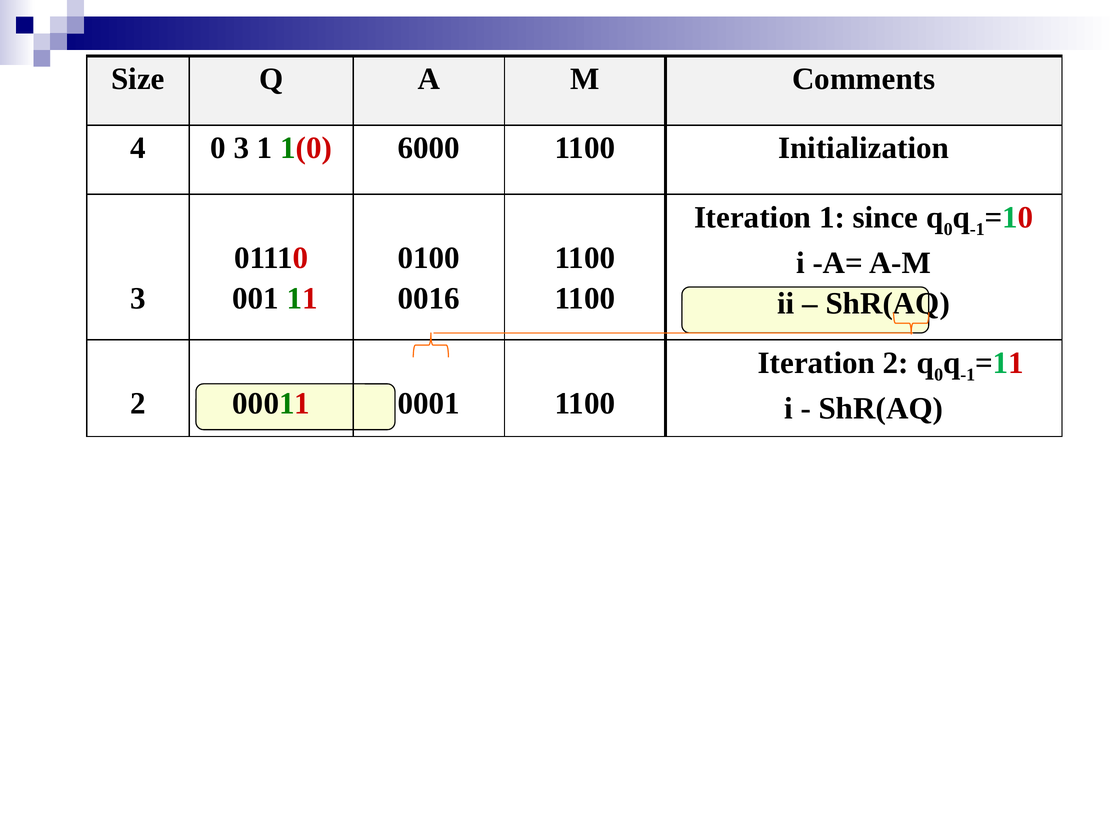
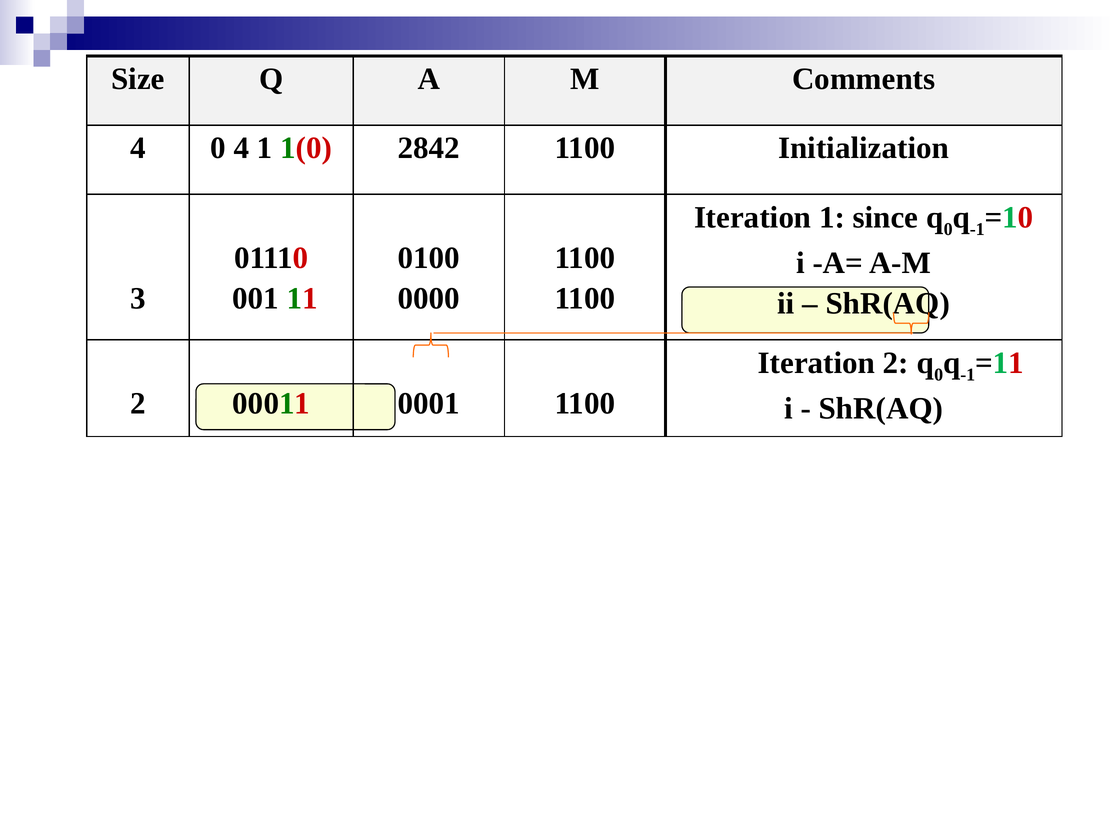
0 3: 3 -> 4 (241, 148)
6000: 6000 -> 2842 (429, 148)
0016: 0016 -> 0000 (429, 299)
